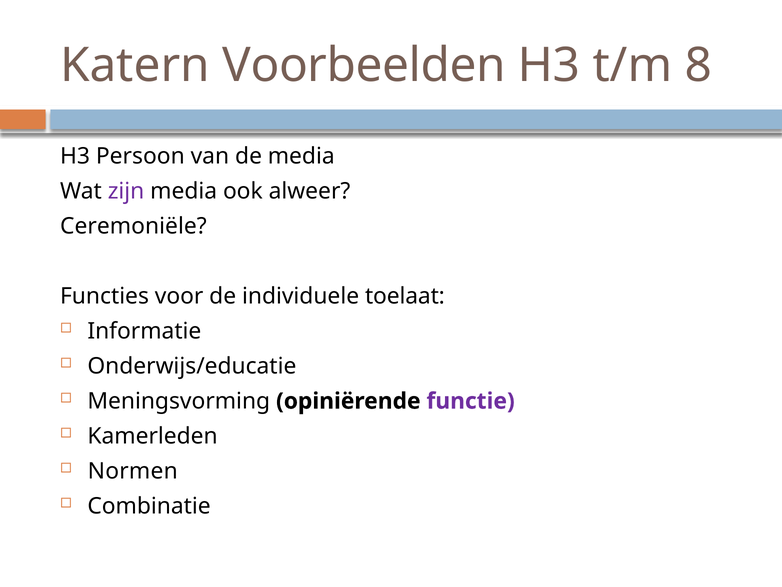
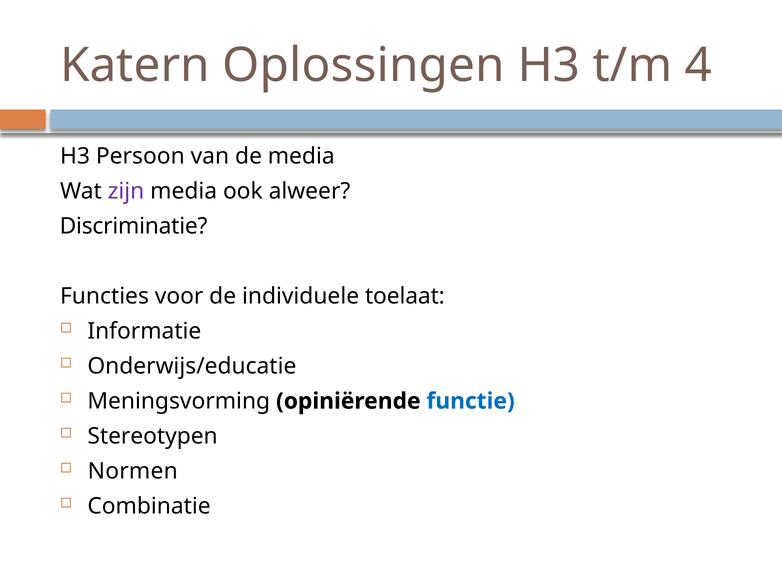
Voorbeelden: Voorbeelden -> Oplossingen (364, 65)
8: 8 -> 4 (698, 65)
Ceremoniële: Ceremoniële -> Discriminatie (134, 226)
functie colour: purple -> blue (471, 401)
Kamerleden: Kamerleden -> Stereotypen (153, 436)
